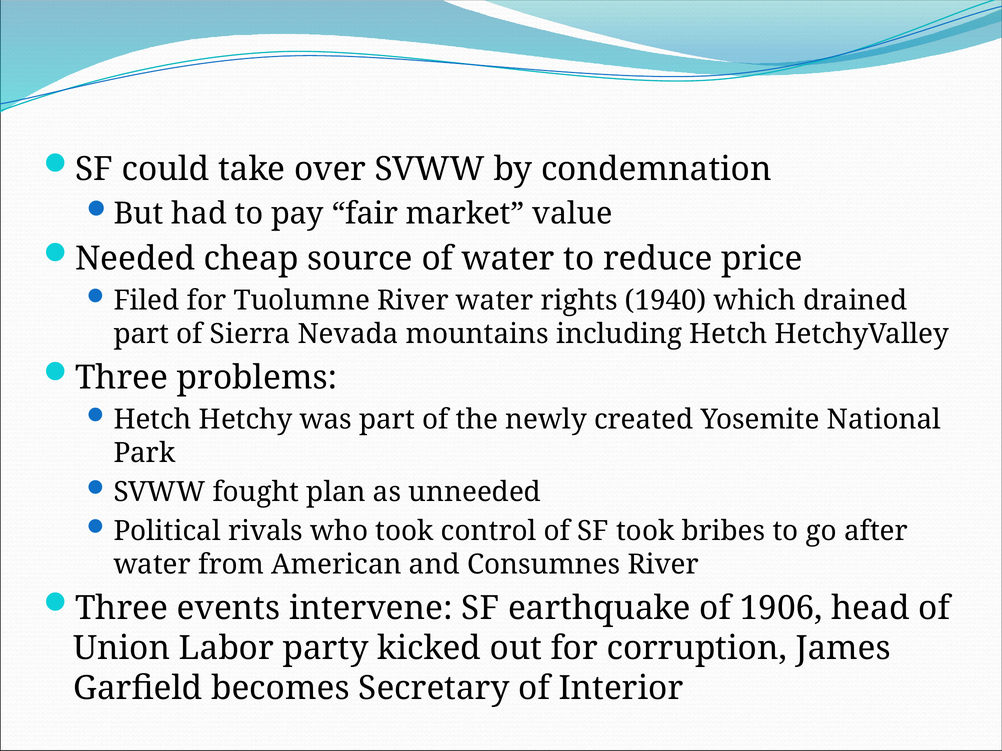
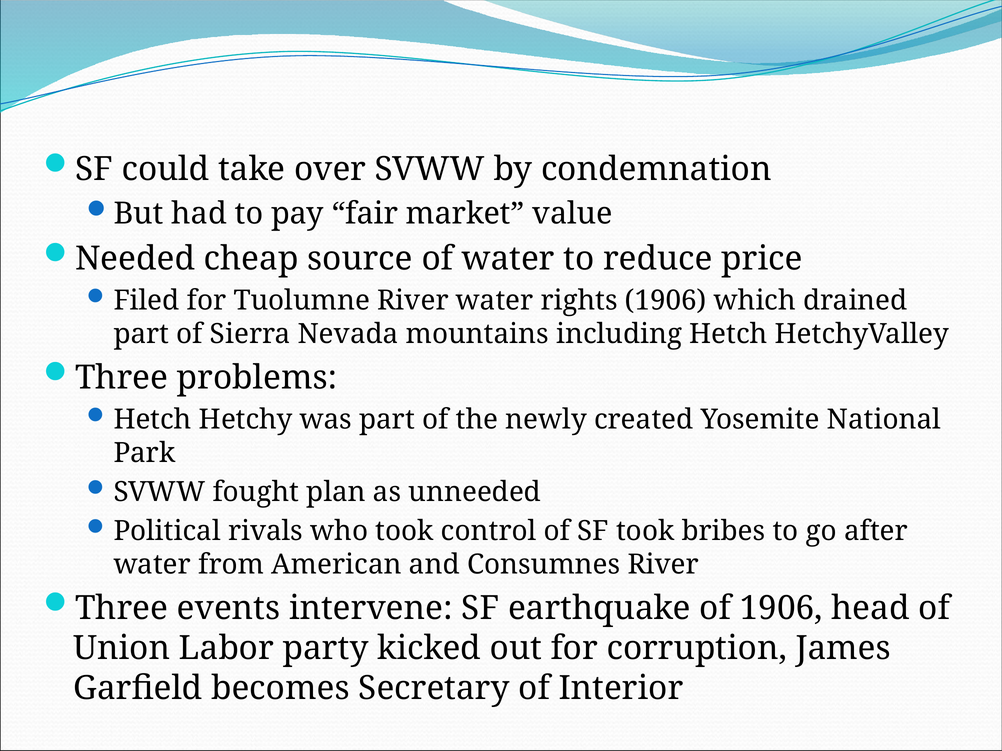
rights 1940: 1940 -> 1906 (666, 301)
